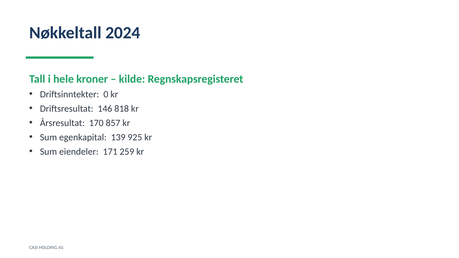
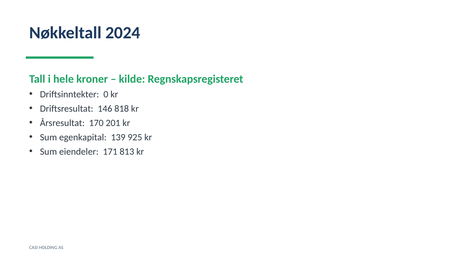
857: 857 -> 201 (113, 123)
259: 259 -> 813 (127, 152)
